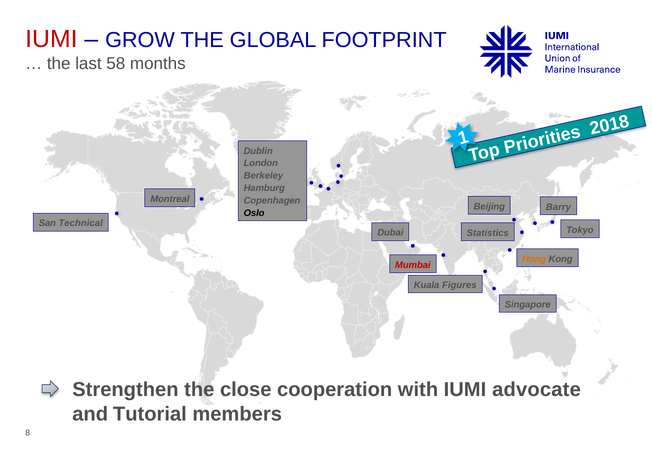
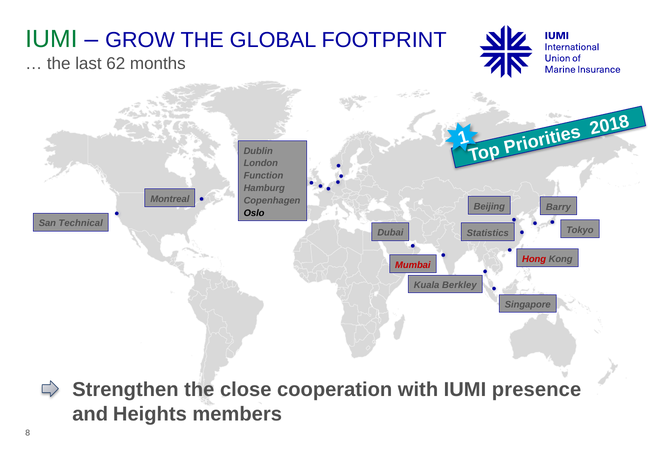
IUMI colour: red -> green (51, 39)
58: 58 -> 62 (116, 63)
Berkeley: Berkeley -> Function (263, 176)
Hong colour: orange -> red (534, 259)
Figures: Figures -> Berkley (459, 285)
advocate: advocate -> presence (537, 390)
Tutorial: Tutorial -> Heights (150, 414)
